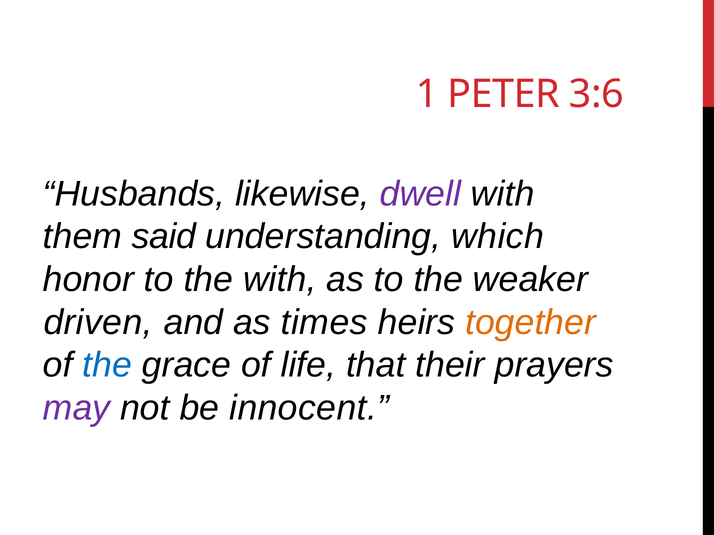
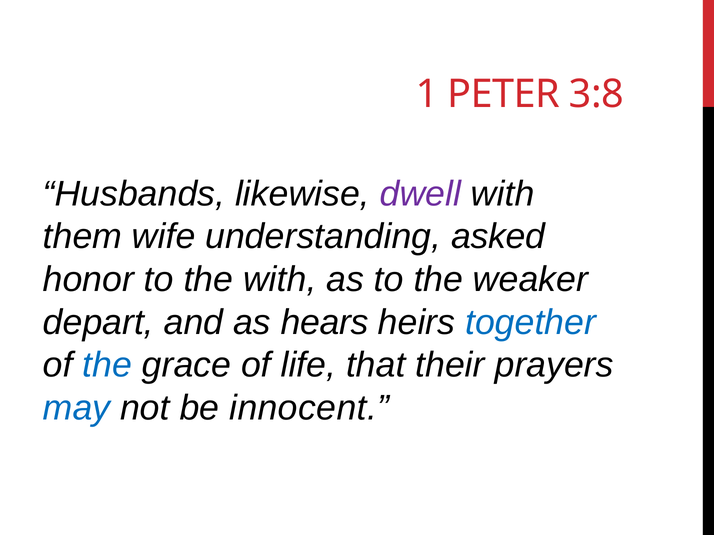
3:6: 3:6 -> 3:8 (596, 94)
said: said -> wife (164, 237)
which: which -> asked (498, 237)
driven: driven -> depart (98, 323)
times: times -> hears (325, 323)
together colour: orange -> blue (531, 323)
may colour: purple -> blue (77, 408)
